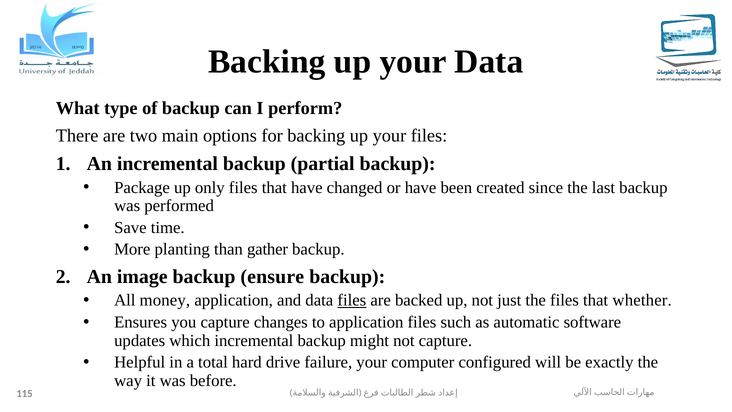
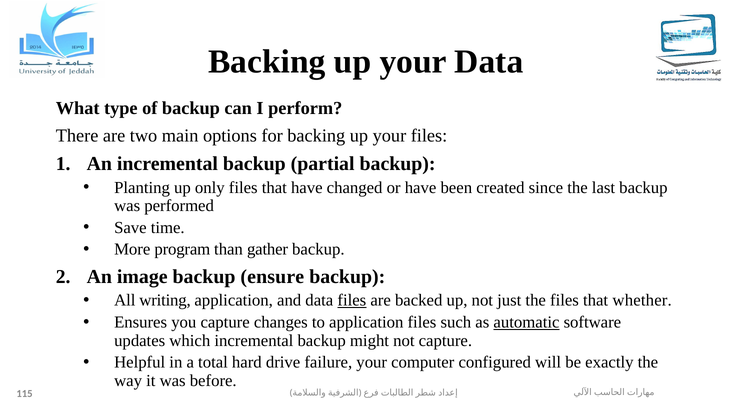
Package: Package -> Planting (142, 187)
planting: planting -> program (182, 249)
money: money -> writing (165, 300)
automatic underline: none -> present (526, 322)
